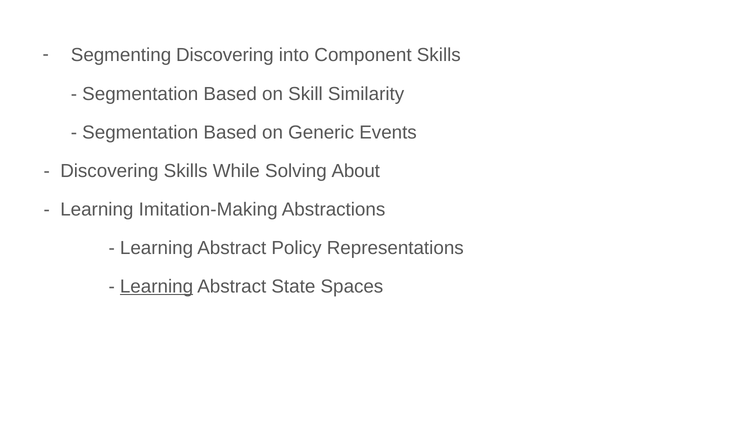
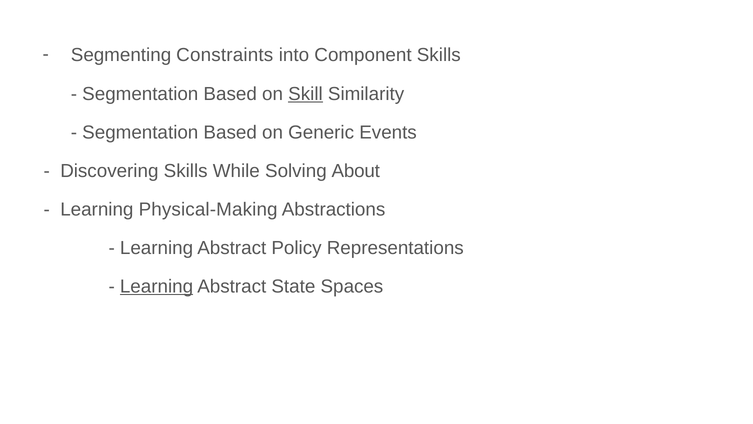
Segmenting Discovering: Discovering -> Constraints (225, 55)
Skill underline: none -> present (305, 94)
Imitation-Making: Imitation-Making -> Physical-Making (208, 209)
